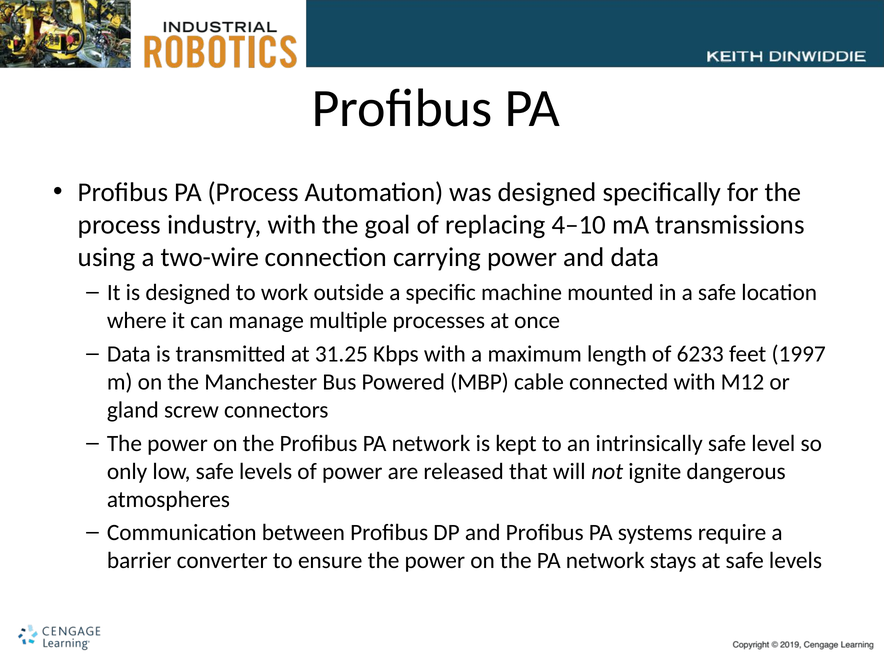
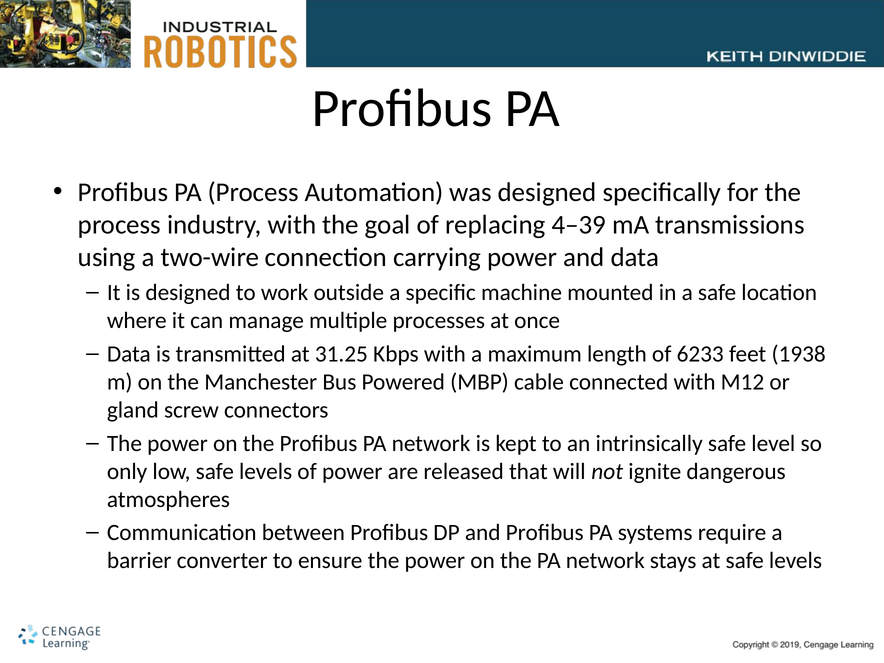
4‒10: 4‒10 -> 4‒39 (579, 225)
1997: 1997 -> 1938 (799, 354)
